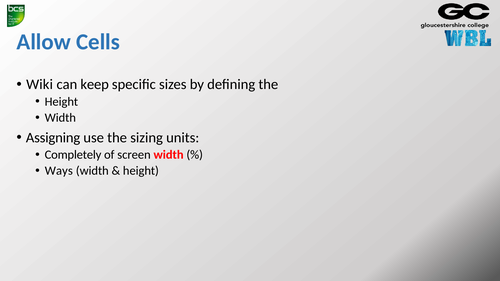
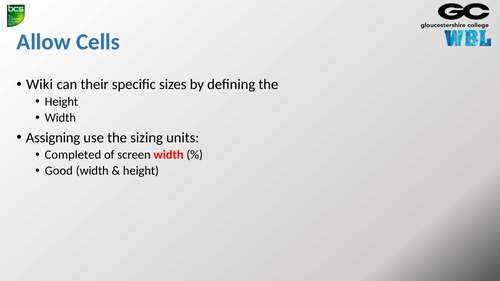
keep: keep -> their (95, 85)
Completely: Completely -> Completed (73, 155)
Ways: Ways -> Good (59, 171)
